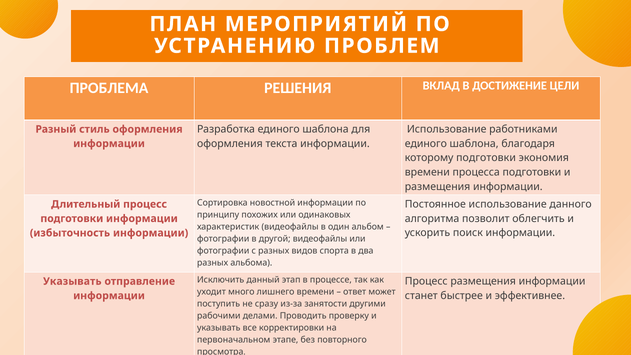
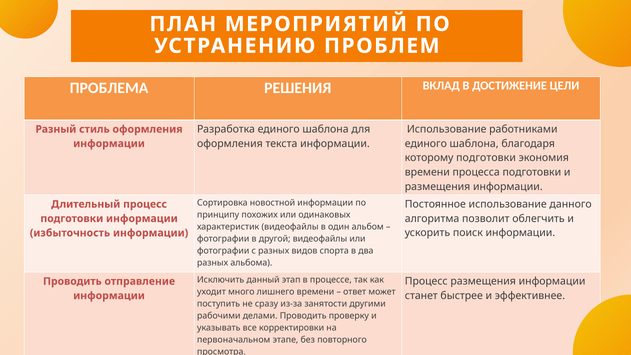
Указывать: Указывать -> Проводить (72, 281)
